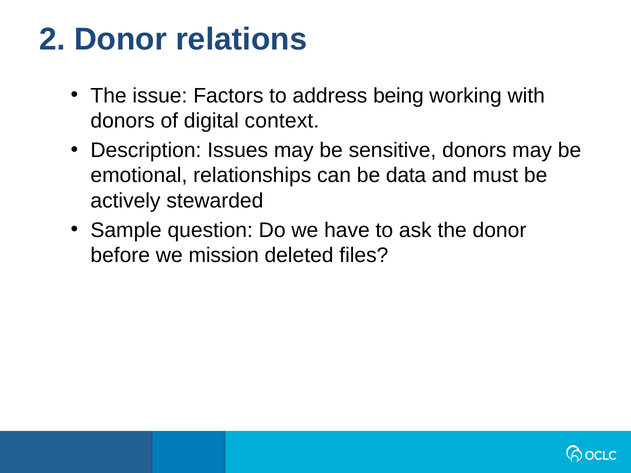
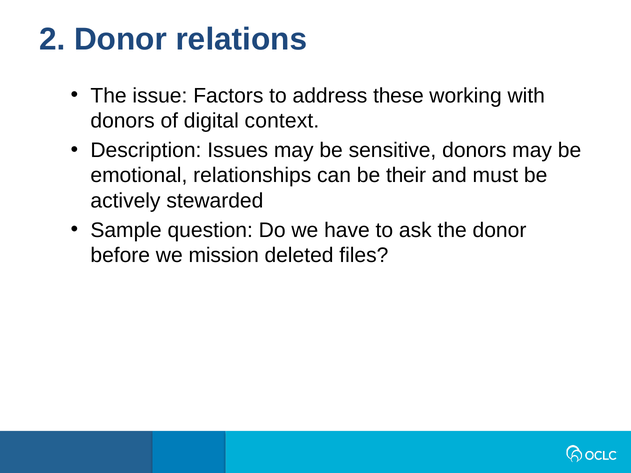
being: being -> these (398, 96)
data: data -> their (406, 176)
